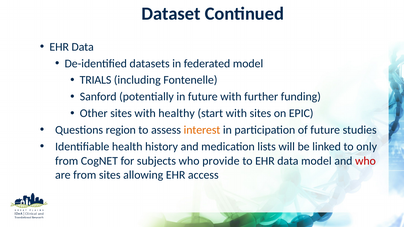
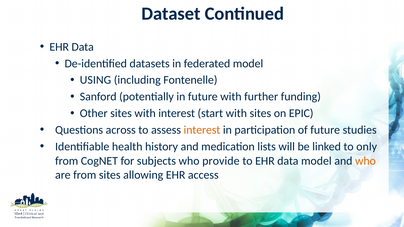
TRIALS: TRIALS -> USING (95, 80)
with healthy: healthy -> interest (177, 114)
region: region -> across (121, 130)
who colour: red -> orange (365, 161)
